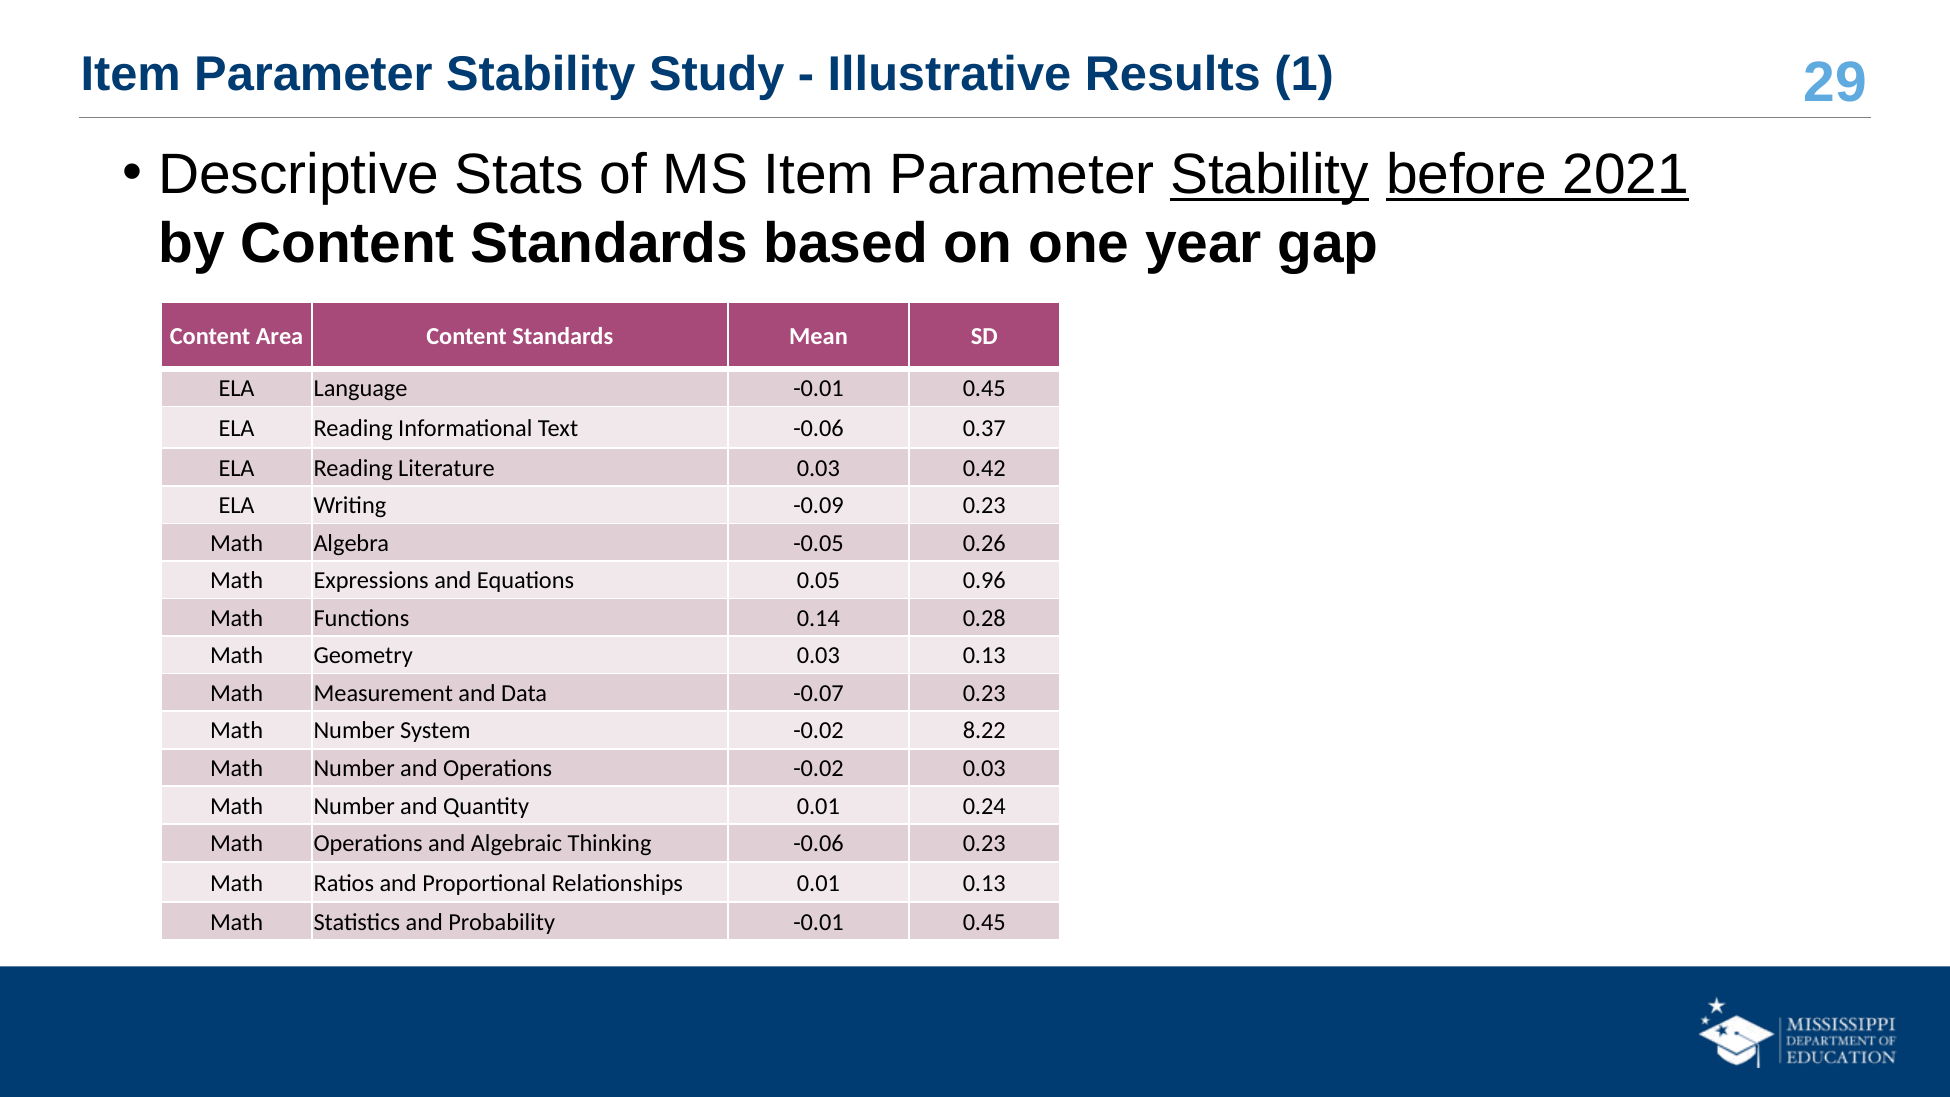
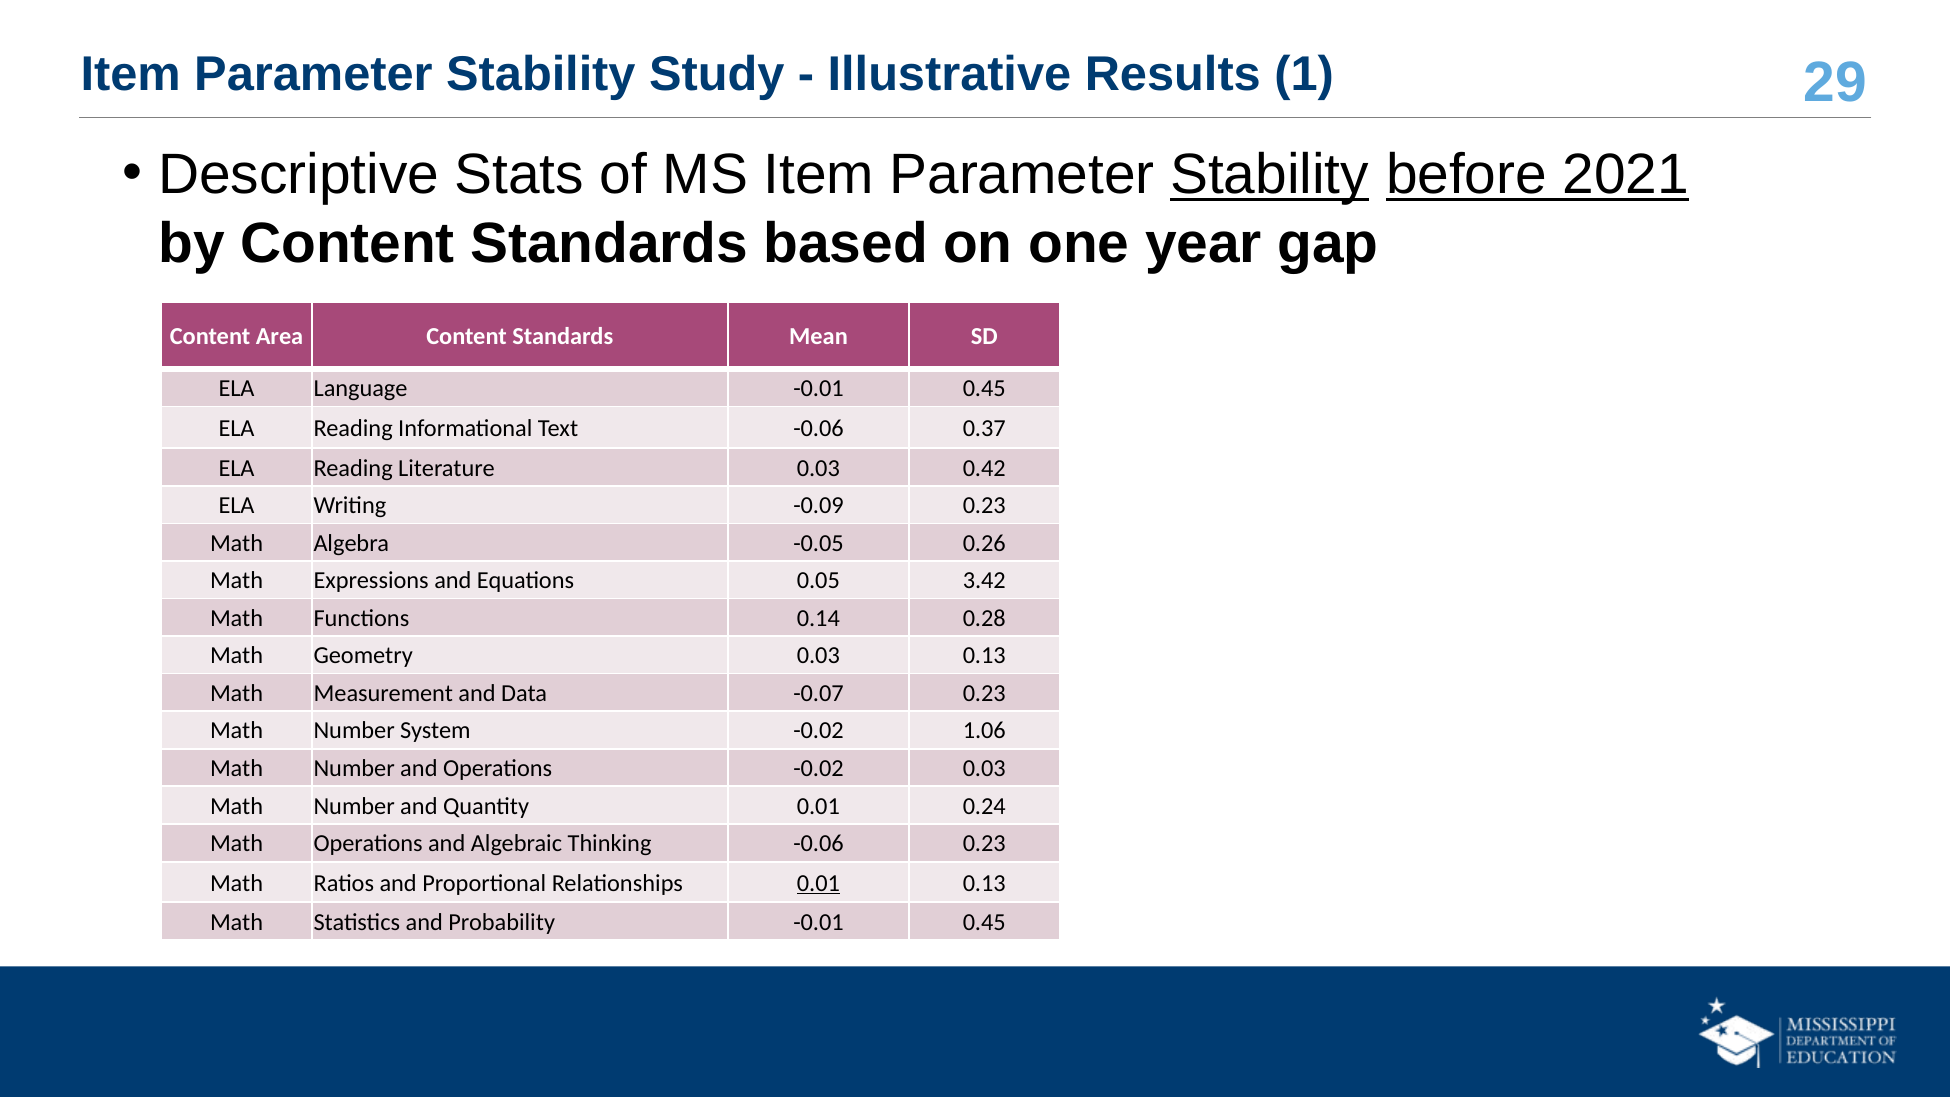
0.96: 0.96 -> 3.42 (984, 581)
8.22: 8.22 -> 1.06 (984, 731)
0.01 underline: none -> present (818, 883)
